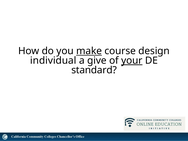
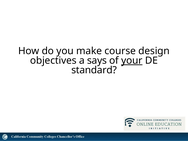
make underline: present -> none (89, 51)
individual: individual -> objectives (53, 61)
give: give -> says (97, 61)
